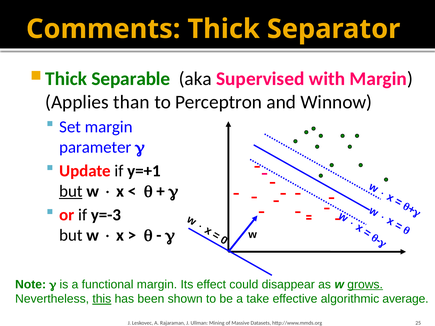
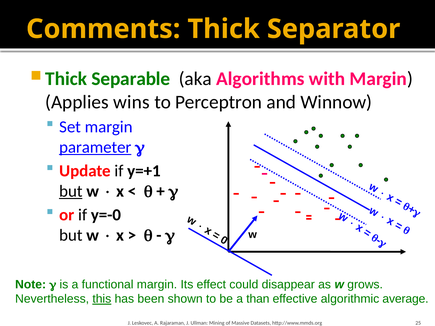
Supervised: Supervised -> Algorithms (260, 79)
than: than -> wins (131, 102)
parameter underline: none -> present (95, 147)
y=-3: y=-3 -> y=-0 (106, 215)
grows underline: present -> none (365, 285)
take: take -> than (258, 299)
